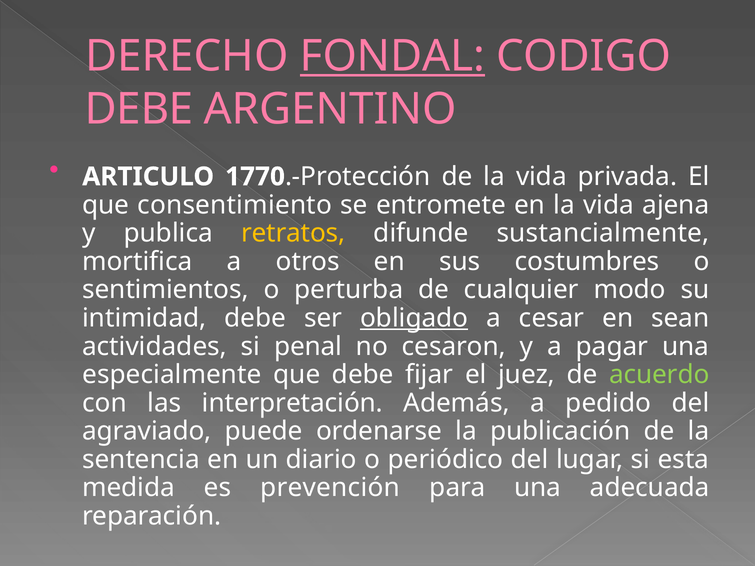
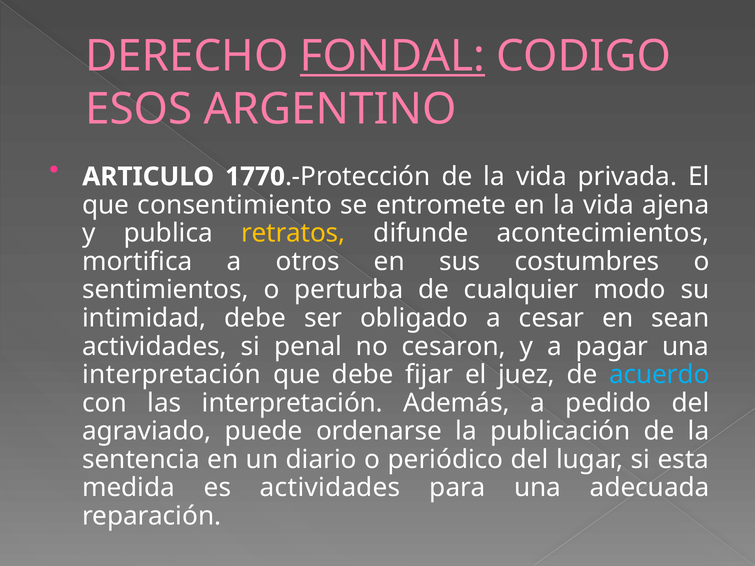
DEBE: DEBE -> ESOS (139, 109)
sustancialmente: sustancialmente -> acontecimientos (603, 233)
obligado underline: present -> none (414, 318)
especialmente: especialmente -> interpretación (172, 375)
acuerdo colour: light green -> light blue (659, 375)
es prevención: prevención -> actividades (330, 488)
